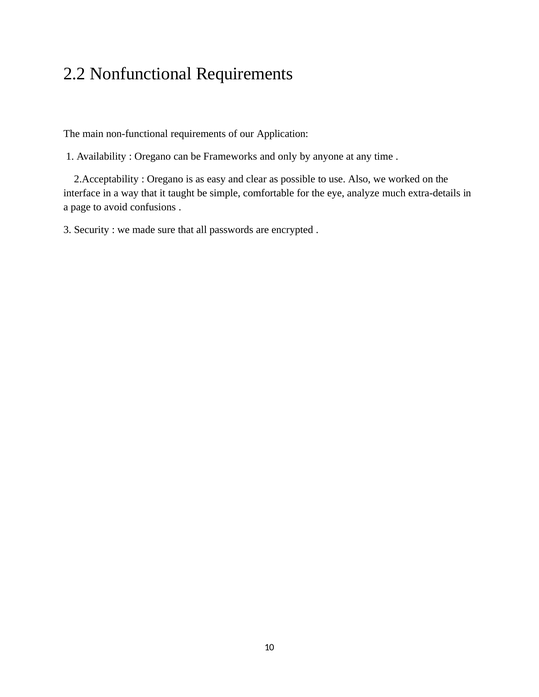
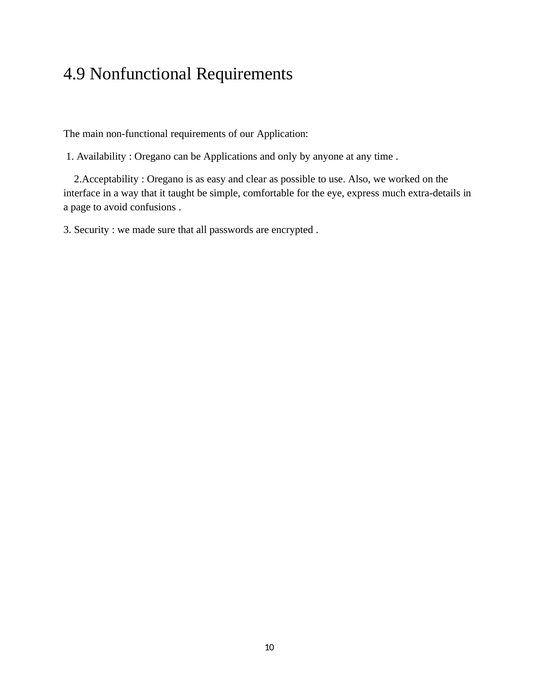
2.2: 2.2 -> 4.9 (74, 74)
Frameworks: Frameworks -> Applications (230, 156)
analyze: analyze -> express (363, 193)
